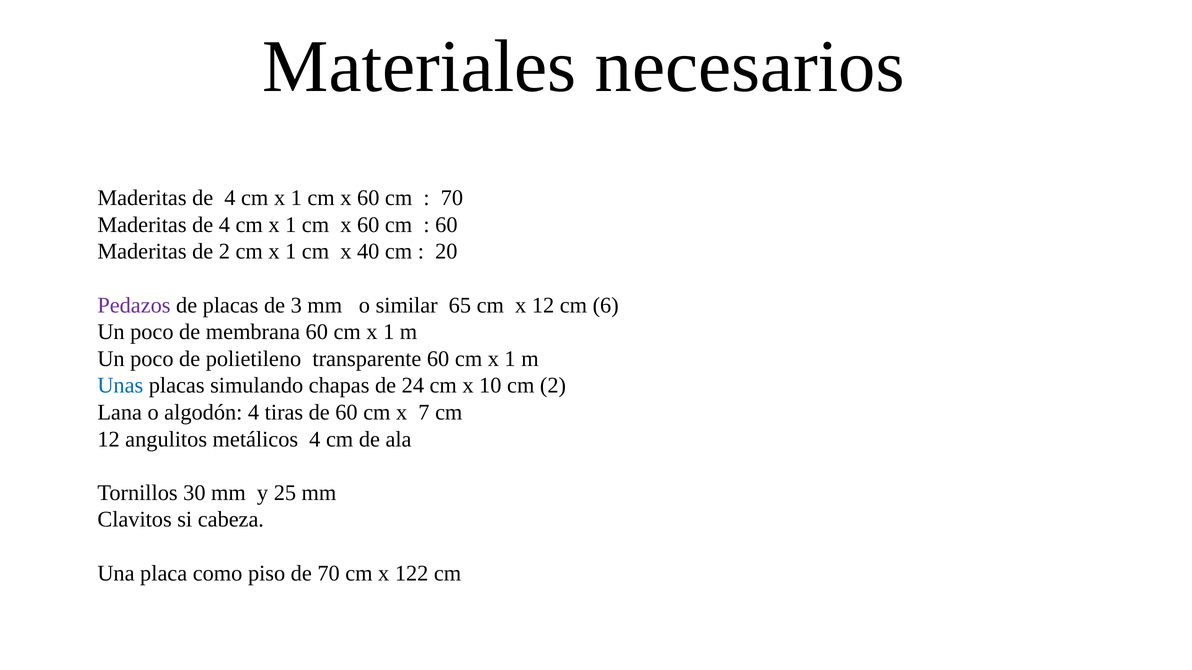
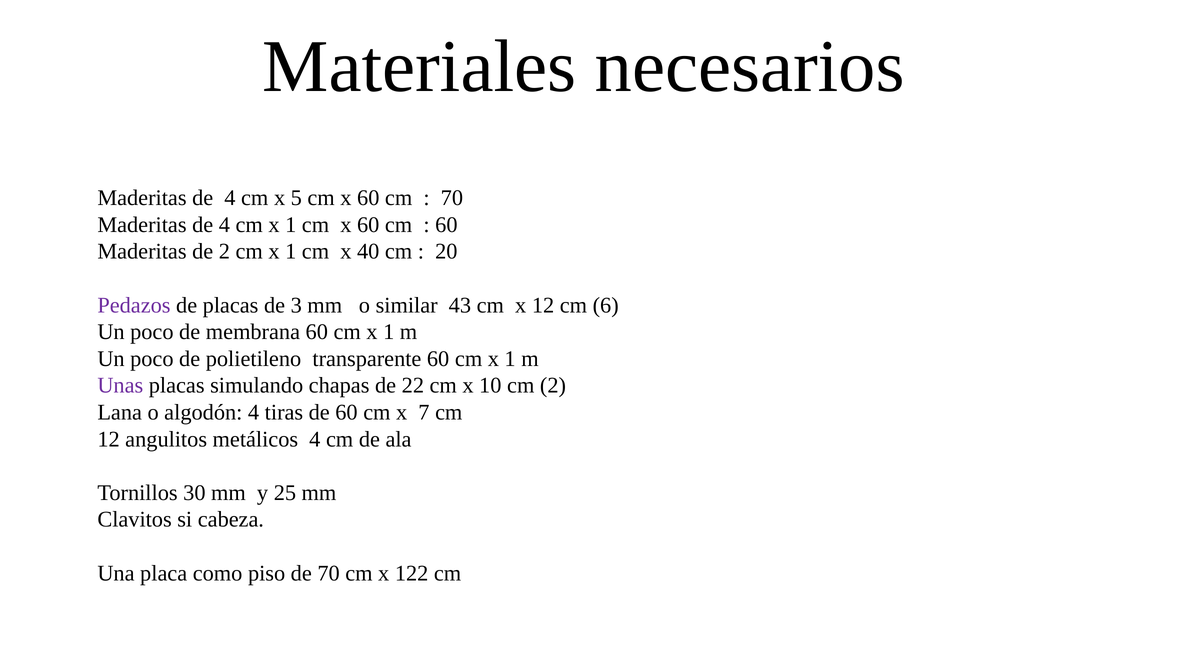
1: 1 -> 5 (296, 198)
65: 65 -> 43 (460, 305)
Unas colour: blue -> purple (120, 386)
24: 24 -> 22 (413, 386)
